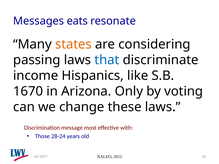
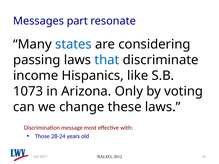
eats: eats -> part (77, 21)
states colour: orange -> blue (73, 44)
1670: 1670 -> 1073 (28, 91)
